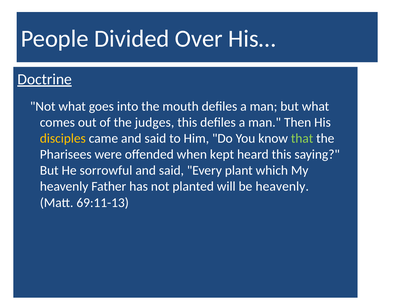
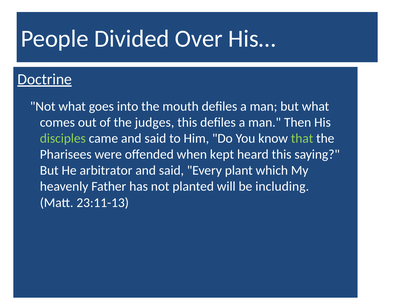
disciples colour: yellow -> light green (63, 138)
sorrowful: sorrowful -> arbitrator (106, 170)
be heavenly: heavenly -> including (282, 186)
69:11-13: 69:11-13 -> 23:11-13 (103, 202)
